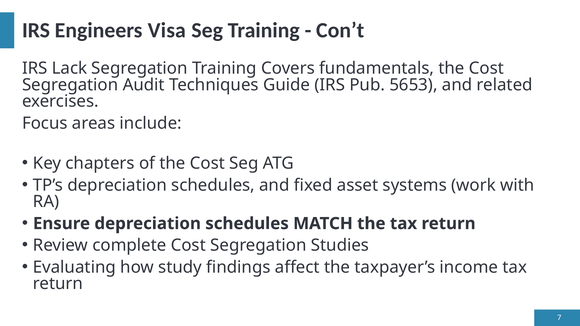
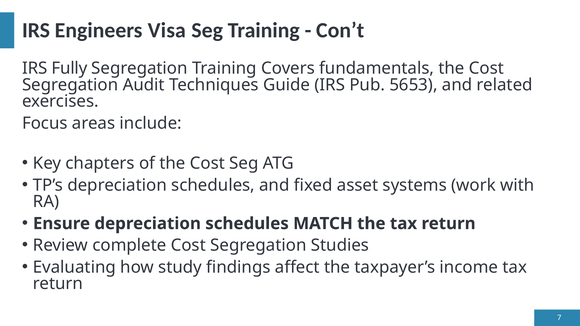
Lack: Lack -> Fully (70, 68)
